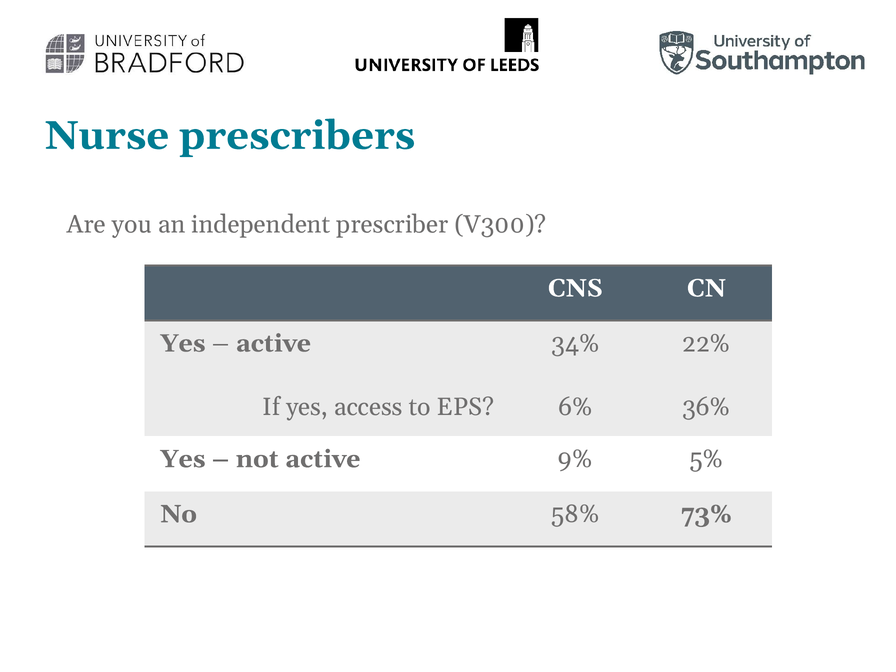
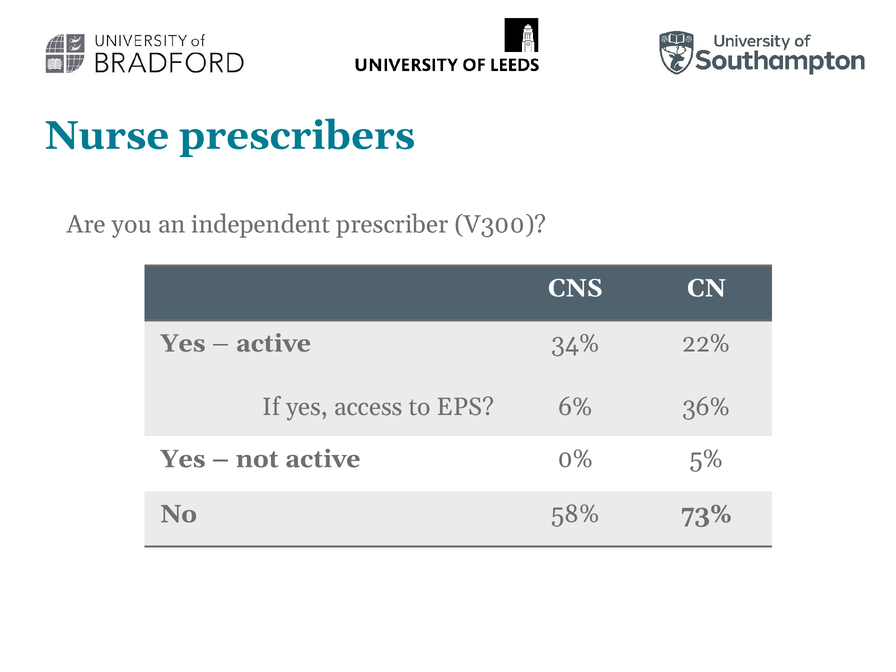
9%: 9% -> 0% (575, 459)
